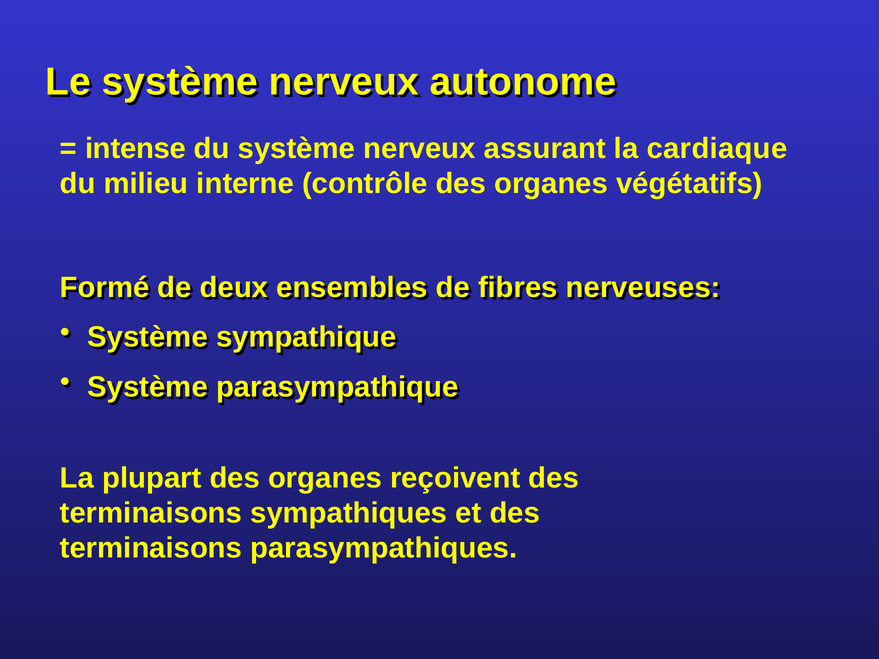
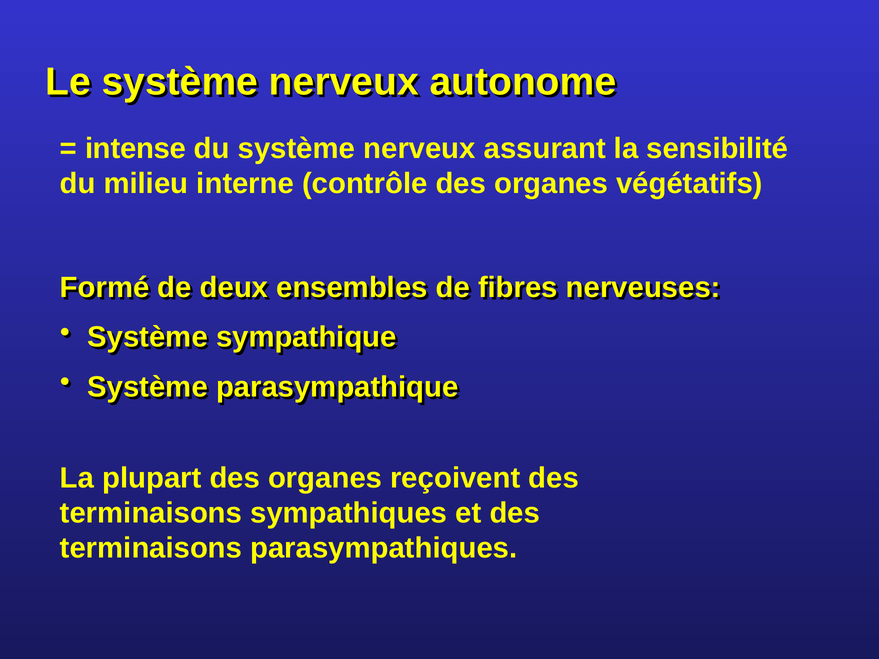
cardiaque: cardiaque -> sensibilité (717, 148)
